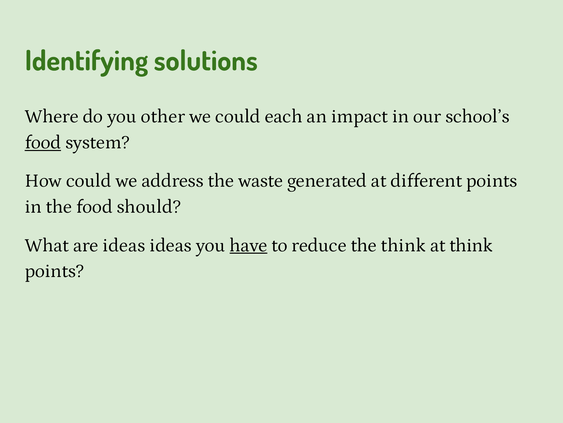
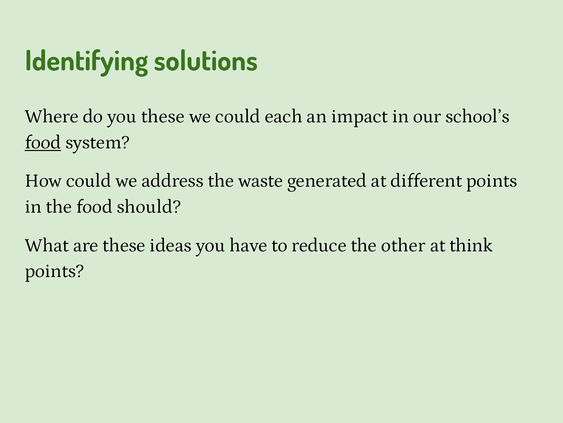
you other: other -> these (163, 116)
are ideas: ideas -> these (124, 245)
have underline: present -> none (248, 245)
the think: think -> other (403, 245)
